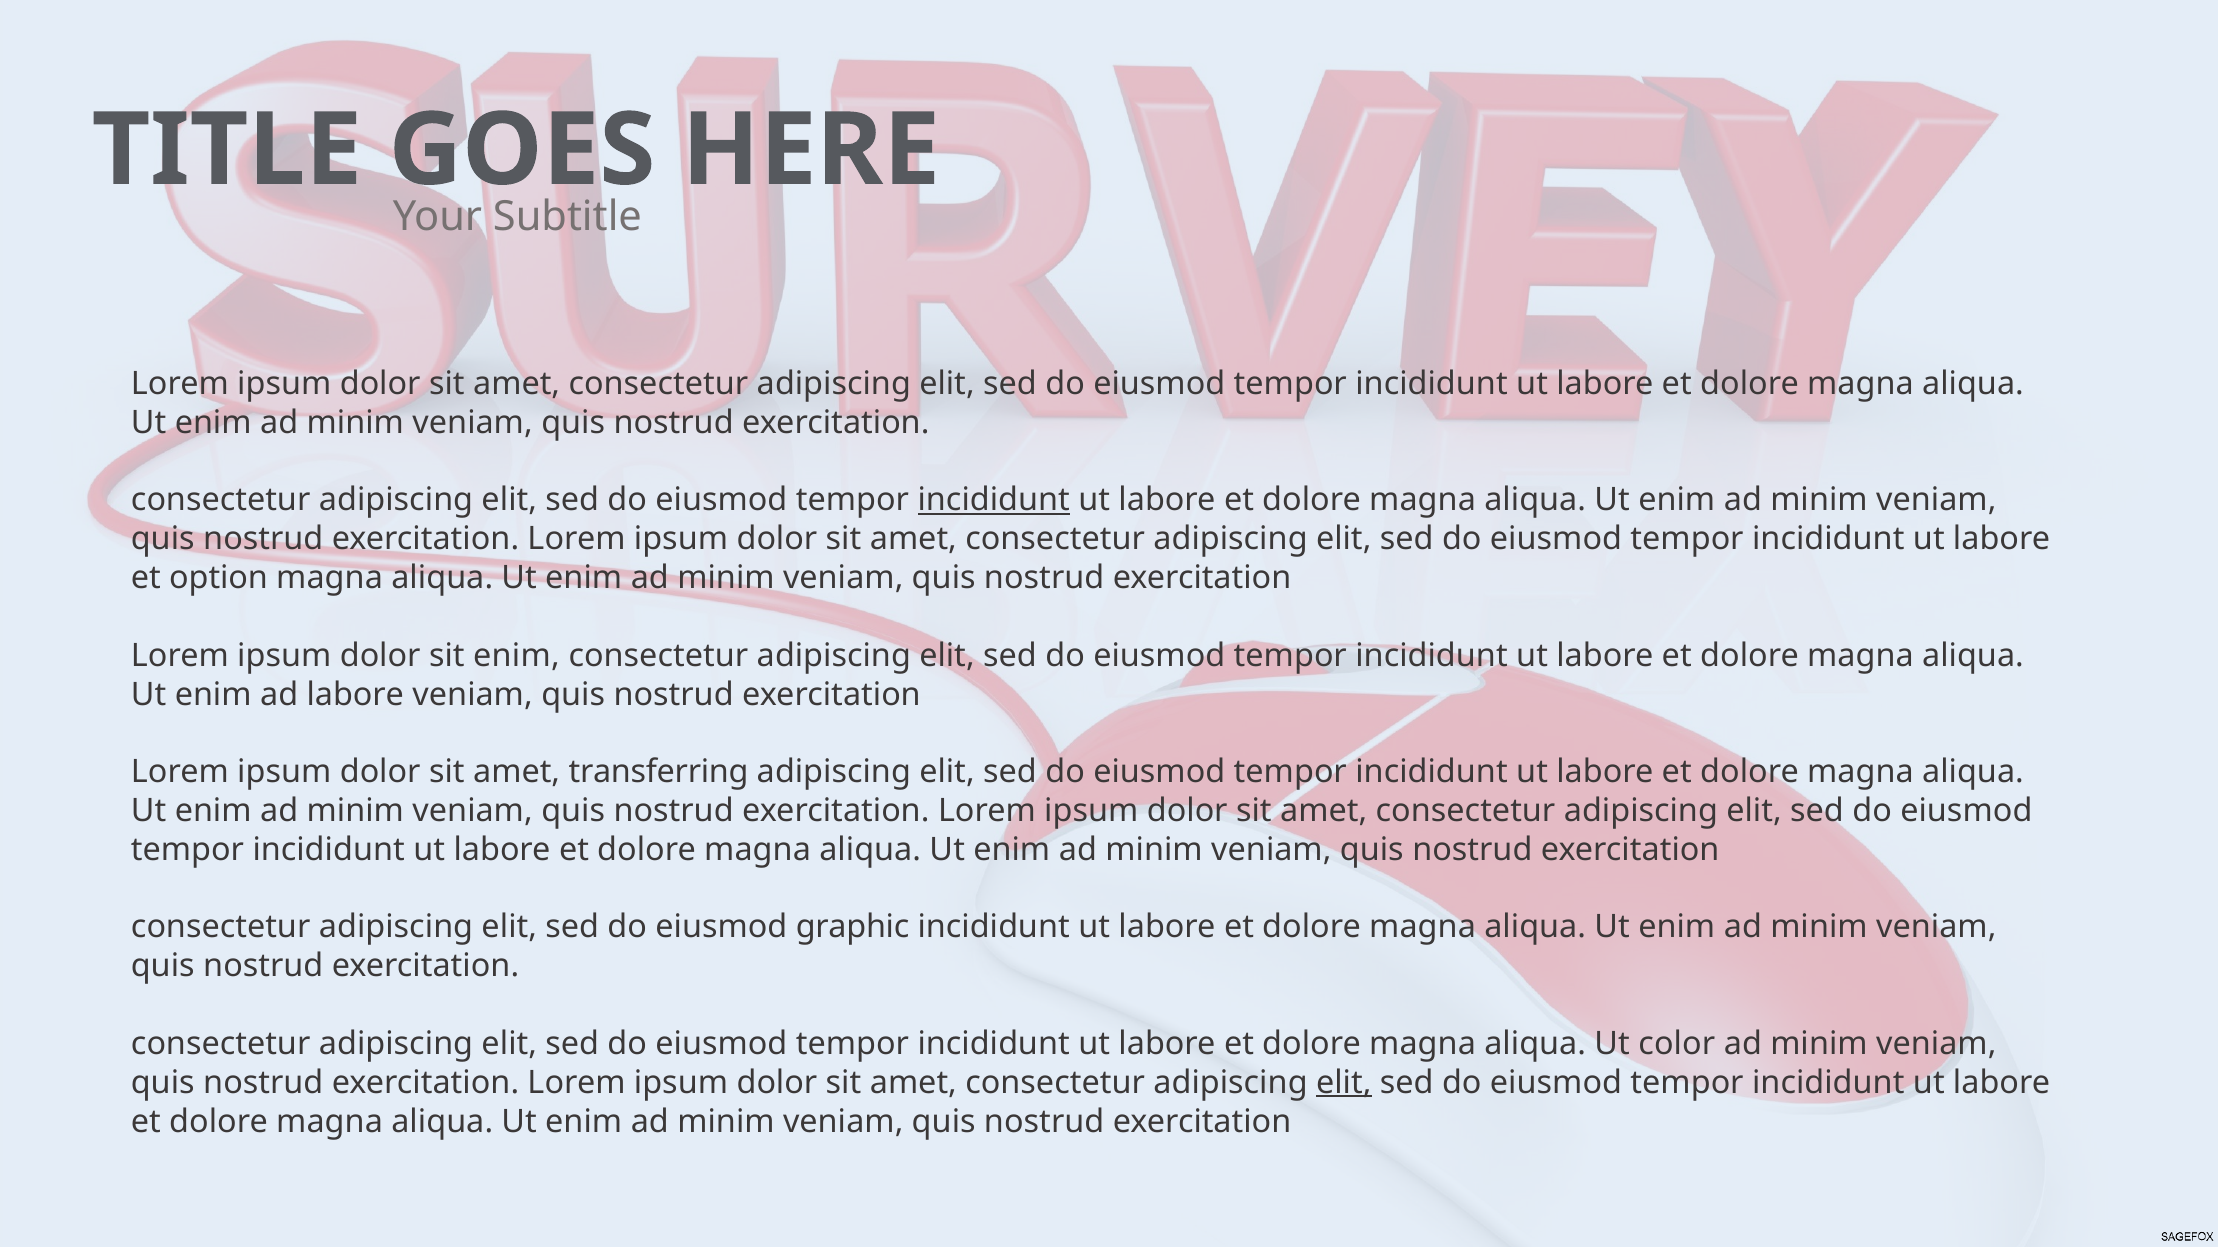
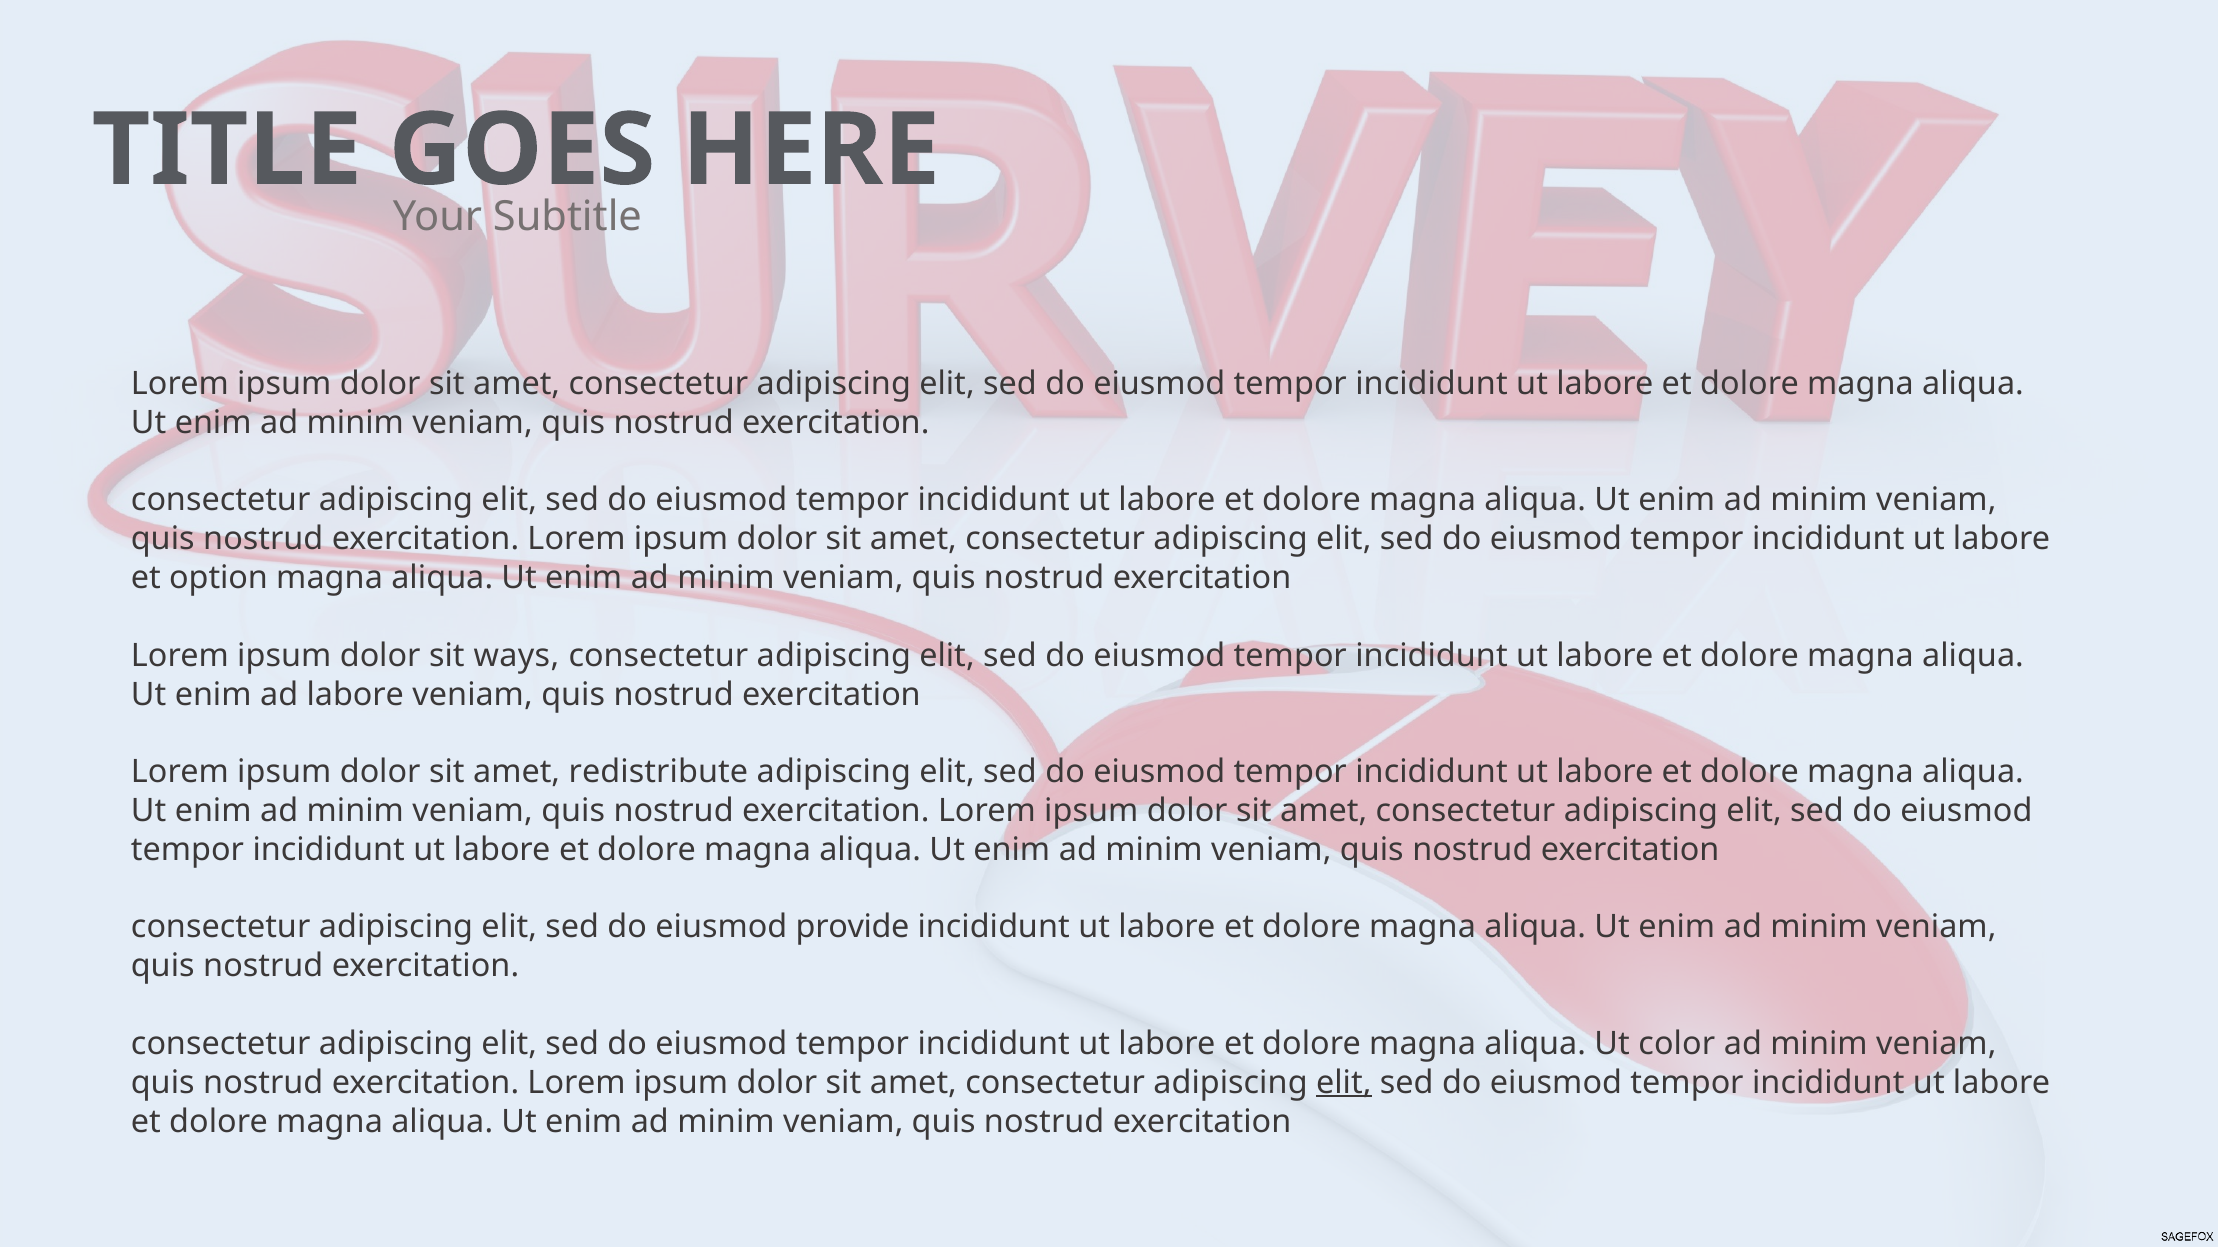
incididunt underline: present -> none (994, 501)
sit enim: enim -> ways (516, 656)
transferring: transferring -> redistribute (658, 772)
graphic: graphic -> provide (853, 928)
